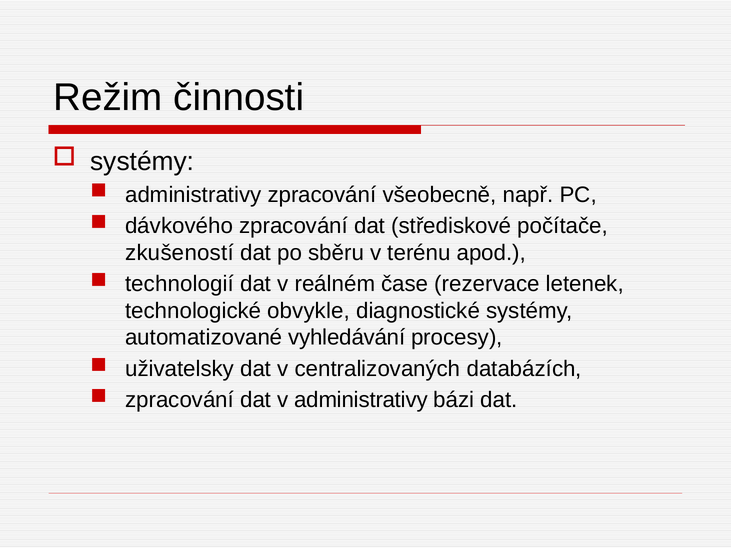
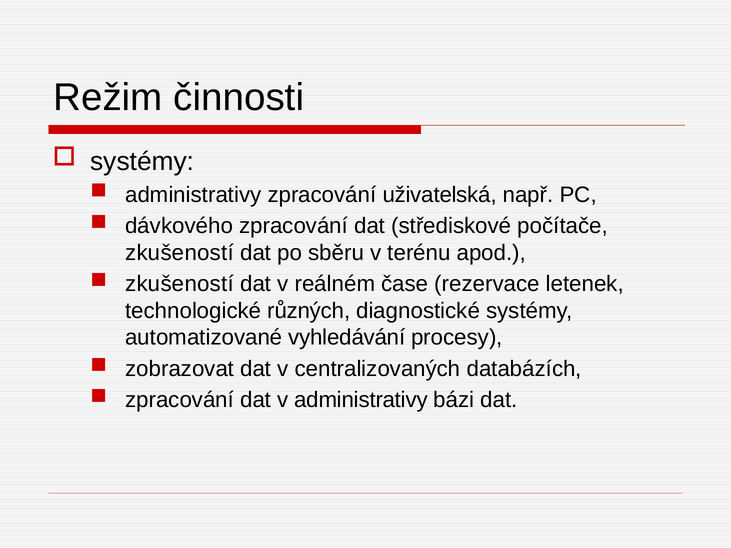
všeobecně: všeobecně -> uživatelská (440, 195)
technologií: technologií -> zkušeností (180, 284)
obvykle: obvykle -> různých (309, 311)
uživatelsky: uživatelsky -> zobrazovat (180, 369)
